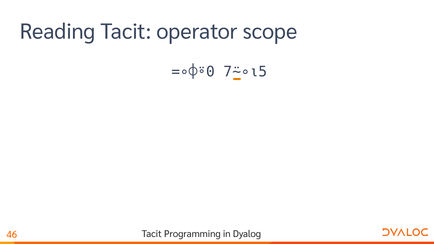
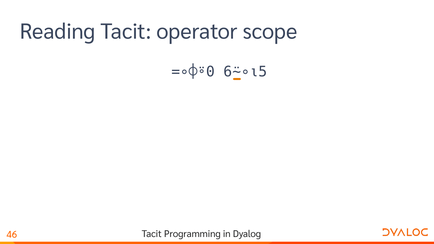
7⍨∘⍳5: 7⍨∘⍳5 -> 6⍨∘⍳5 (245, 72)
